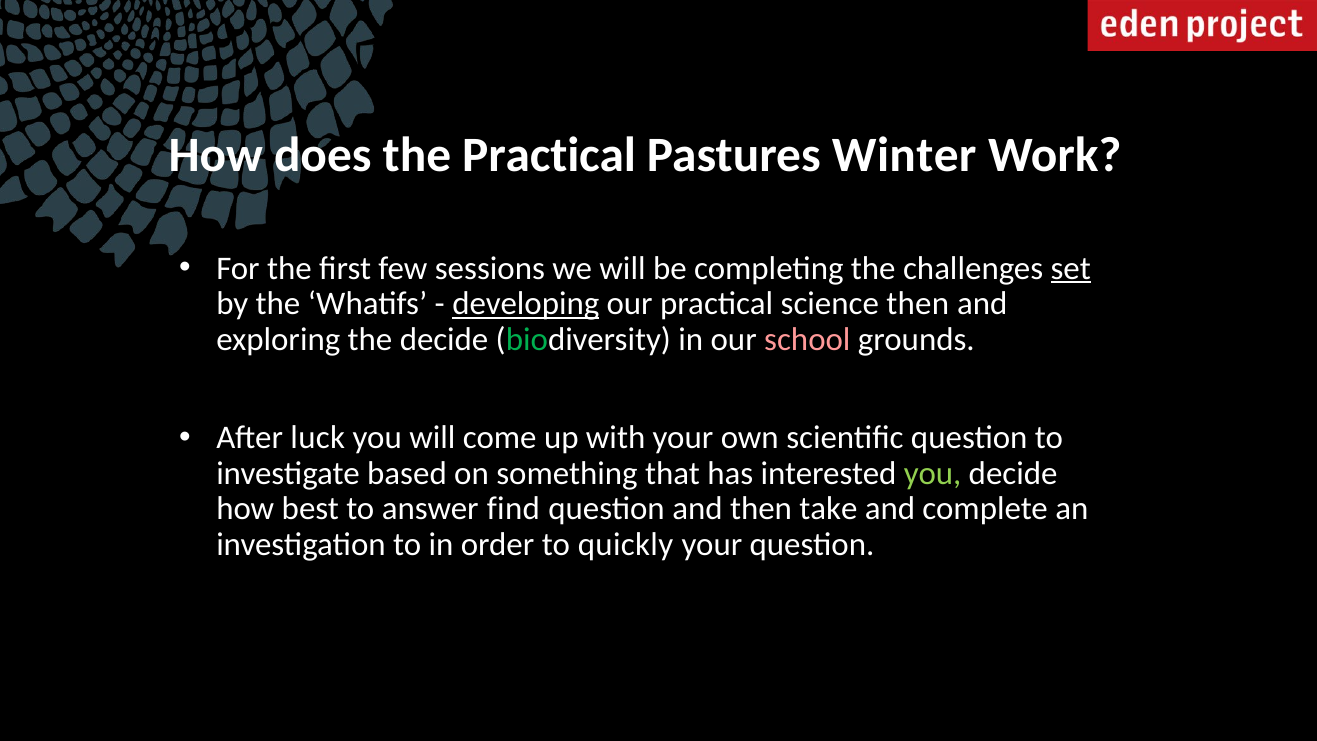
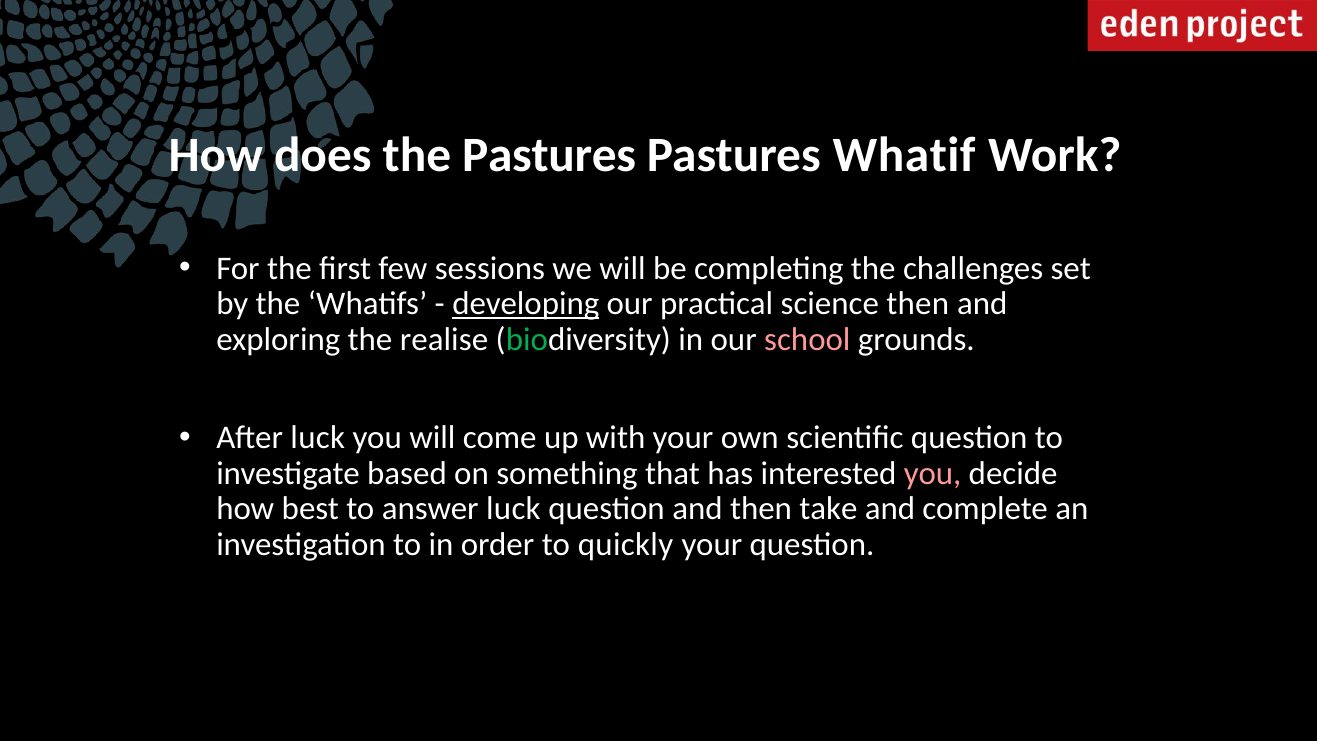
the Practical: Practical -> Pastures (549, 155)
Winter: Winter -> Whatif (904, 155)
set underline: present -> none (1071, 268)
the decide: decide -> realise (444, 339)
you colour: light green -> pink (933, 473)
answer find: find -> luck (513, 509)
